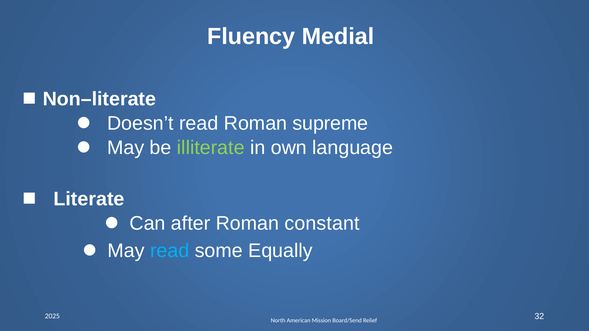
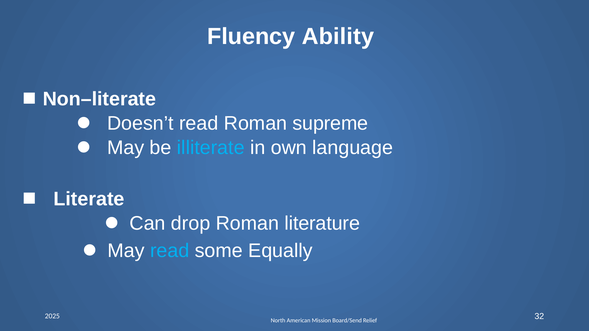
Medial: Medial -> Ability (338, 37)
illiterate colour: light green -> light blue (211, 148)
after: after -> drop (191, 224)
constant: constant -> literature (322, 224)
